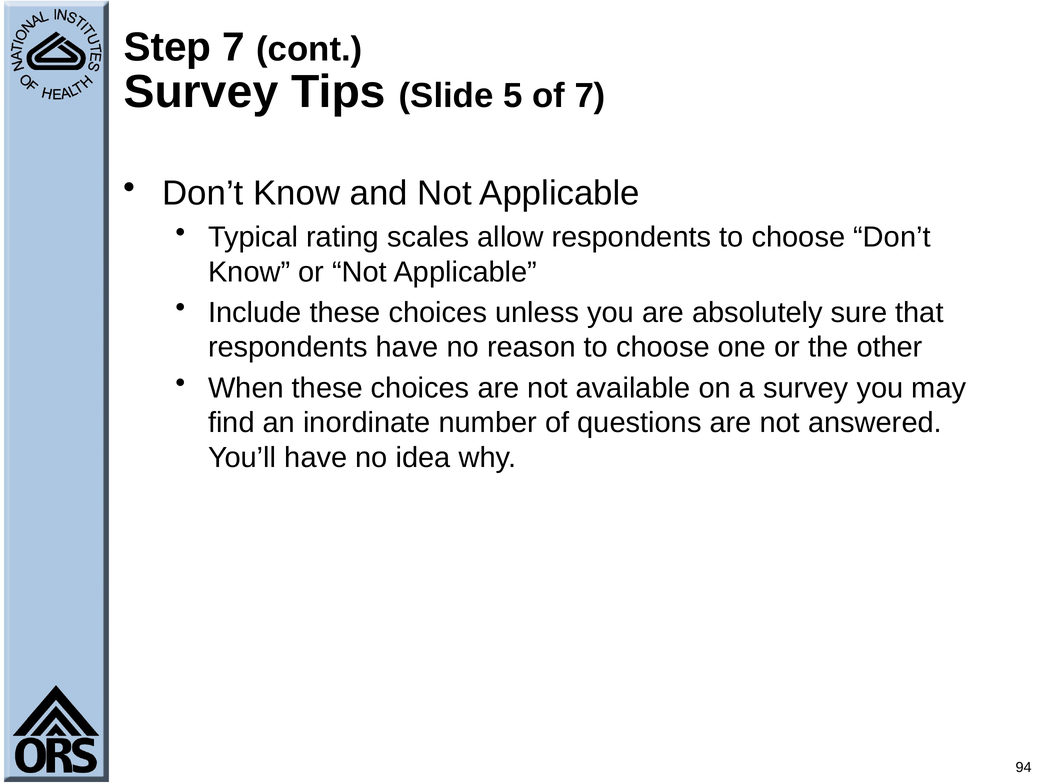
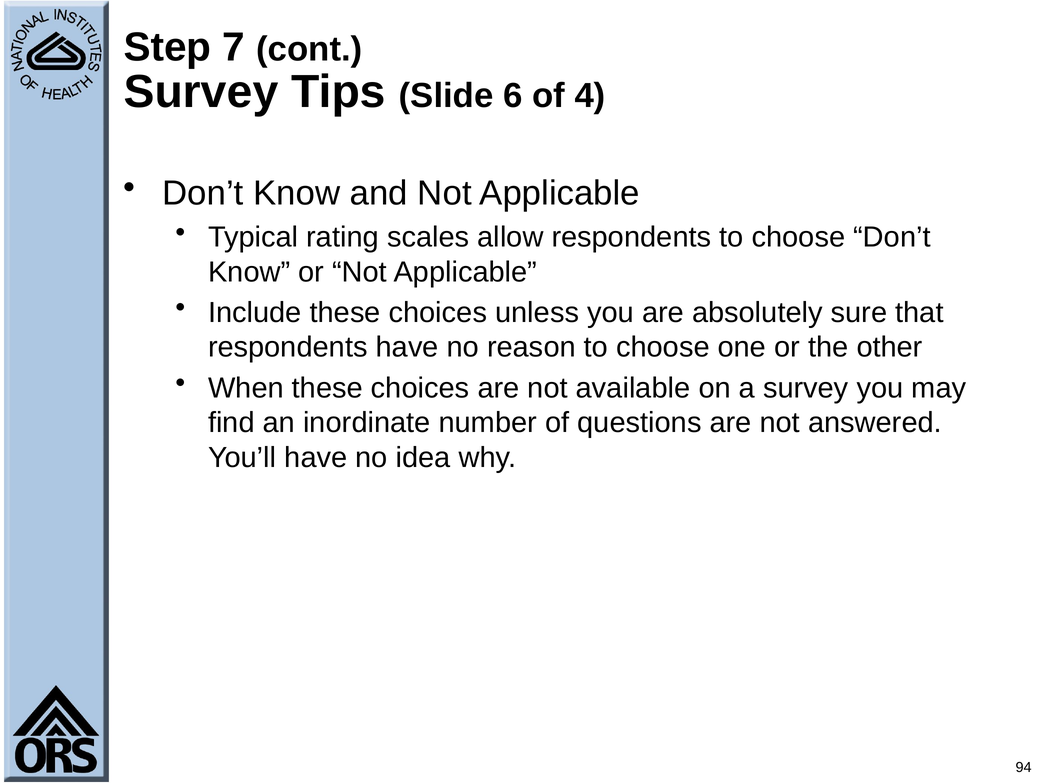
5: 5 -> 6 (513, 96)
of 7: 7 -> 4 (590, 96)
